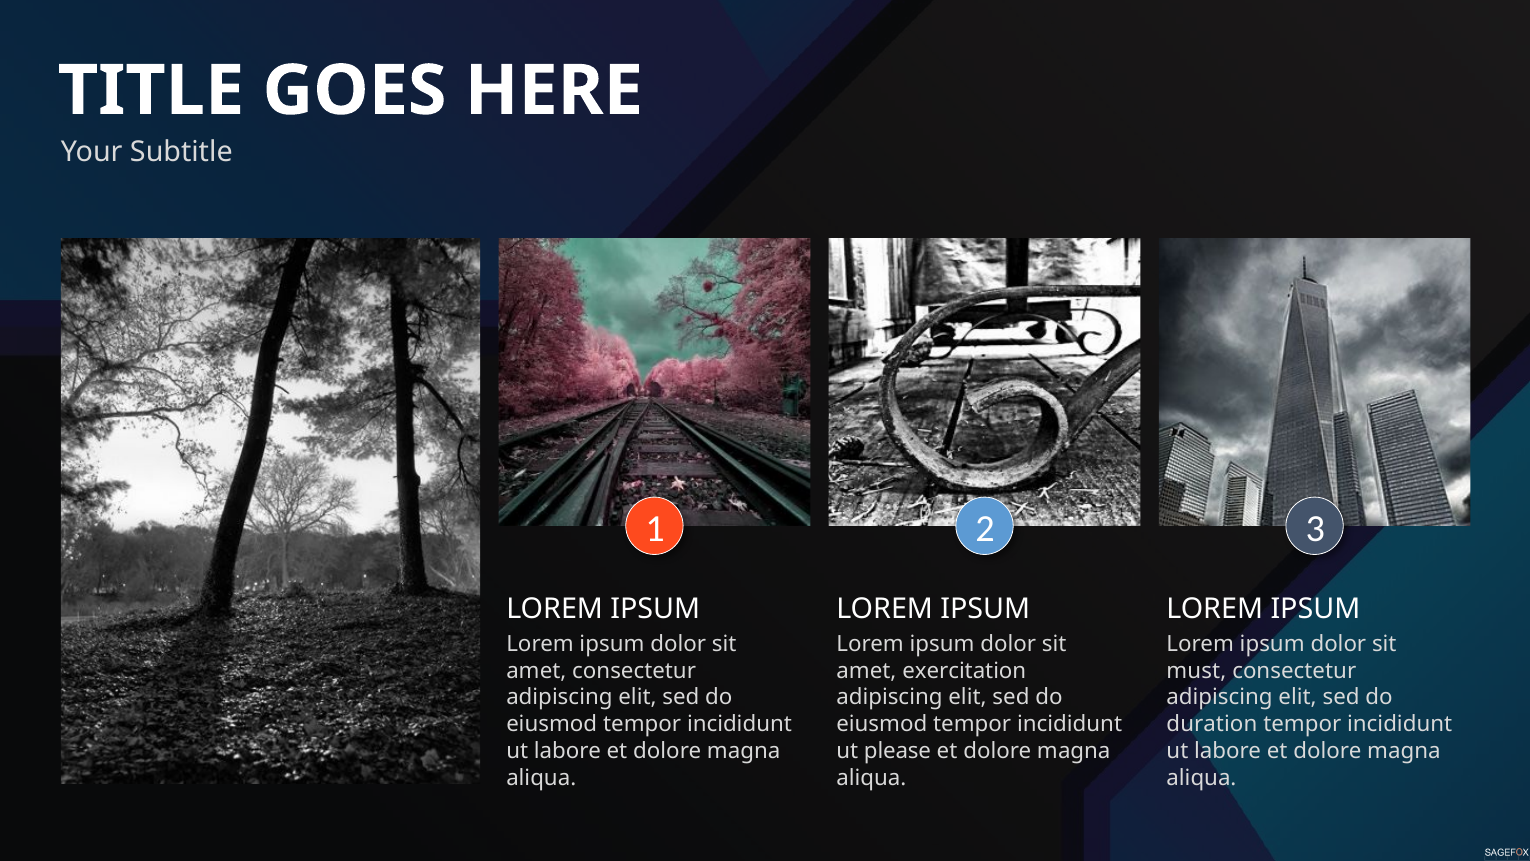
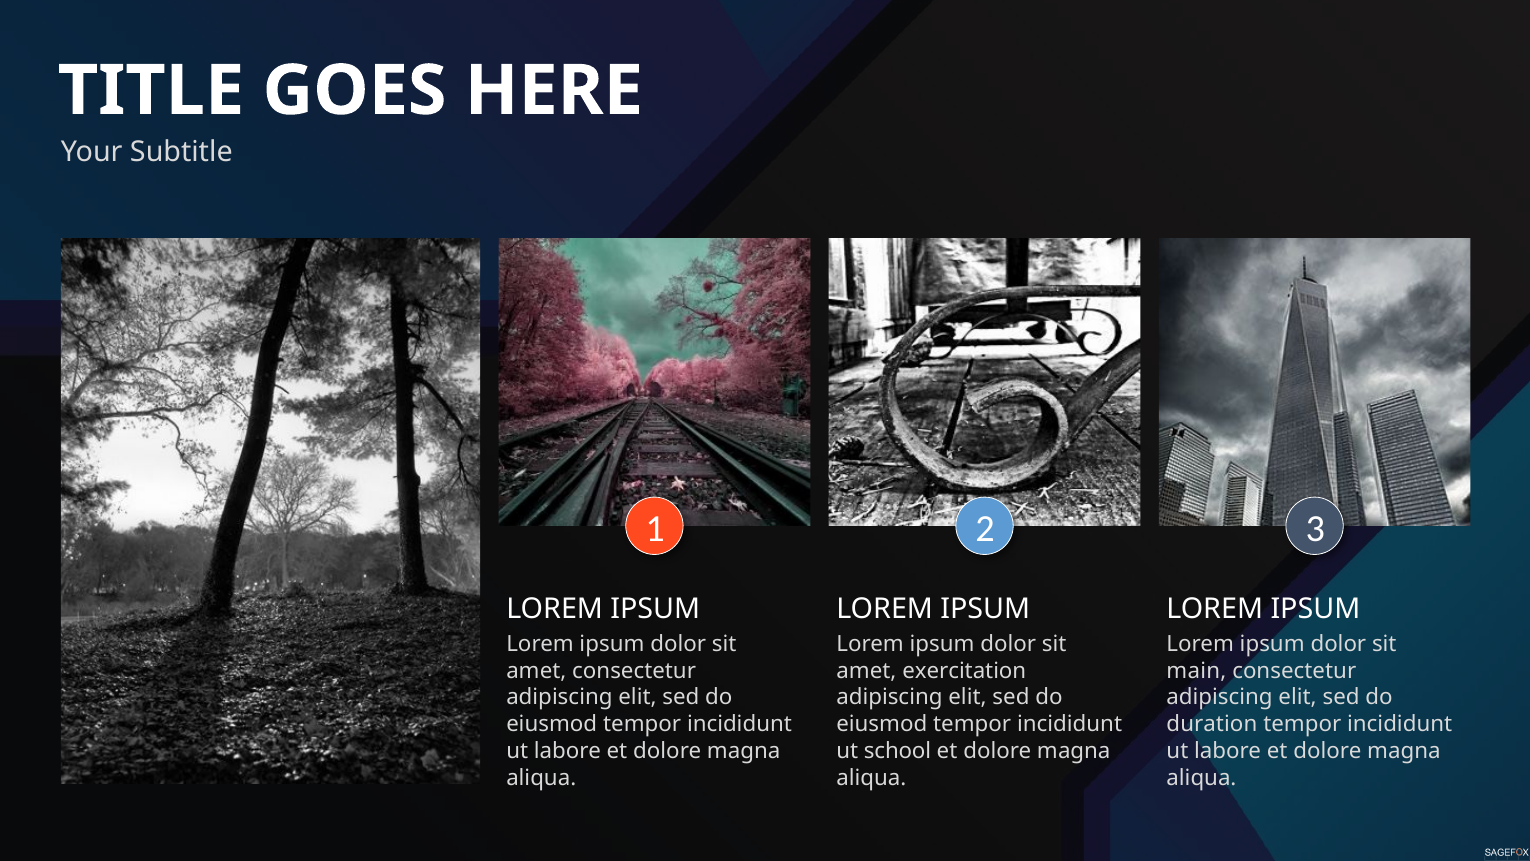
must: must -> main (1196, 670)
please: please -> school (898, 751)
